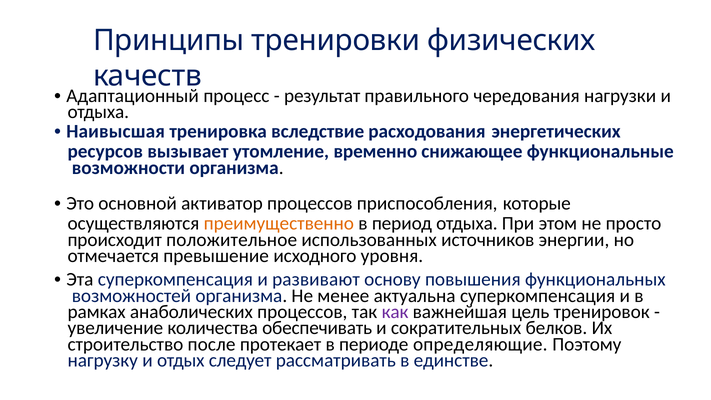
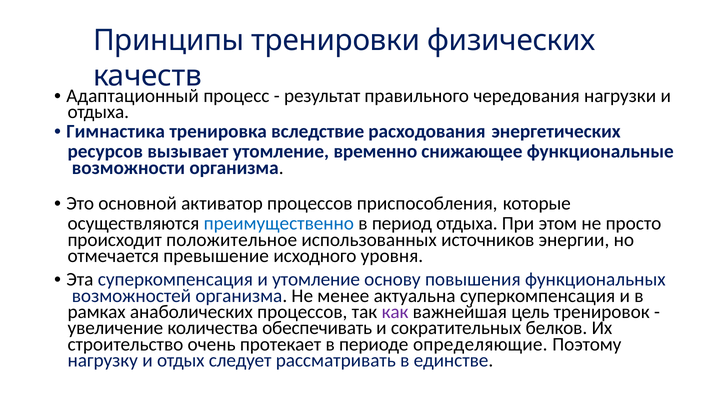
Наивысшая: Наивысшая -> Гимнастика (116, 131)
преимущественно colour: orange -> blue (279, 224)
и развивают: развивают -> утомление (316, 280)
после: после -> очень (212, 344)
